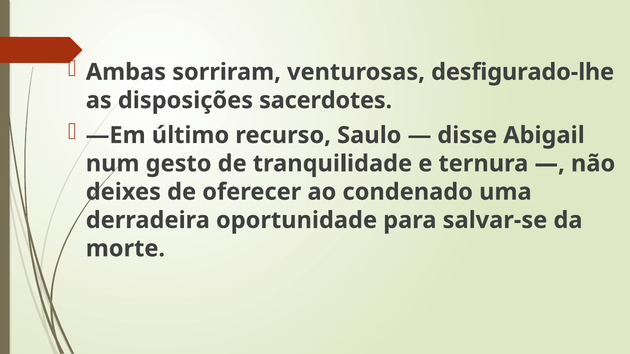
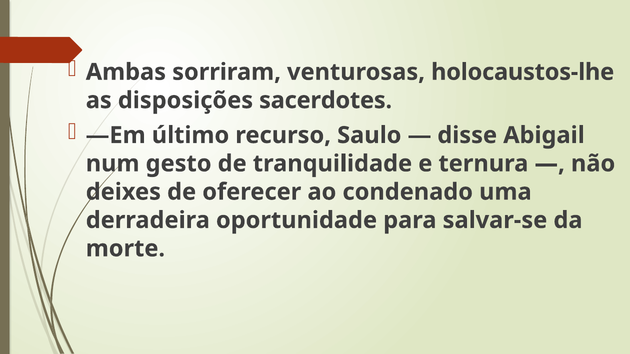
desfigurado-lhe: desfigurado-lhe -> holocaustos-lhe (523, 72)
